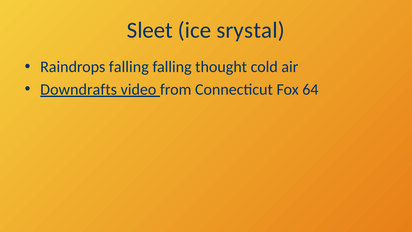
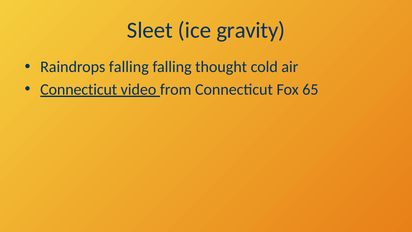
srystal: srystal -> gravity (251, 30)
Downdrafts: Downdrafts -> Connecticut (79, 89)
64: 64 -> 65 (310, 89)
